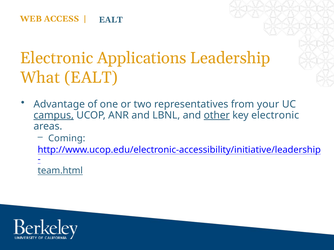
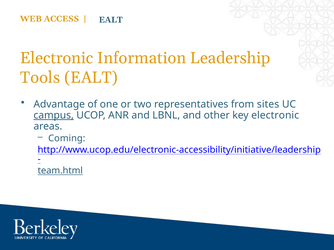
Applications: Applications -> Information (142, 58)
What: What -> Tools (40, 78)
your: your -> sites (268, 104)
other underline: present -> none (217, 115)
